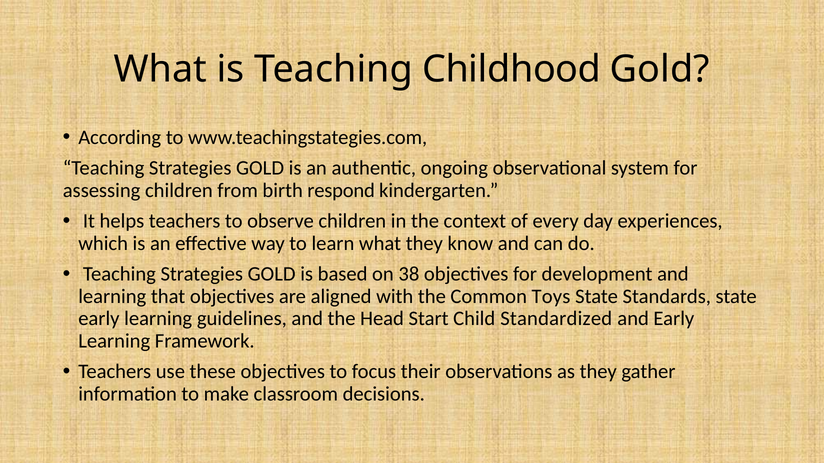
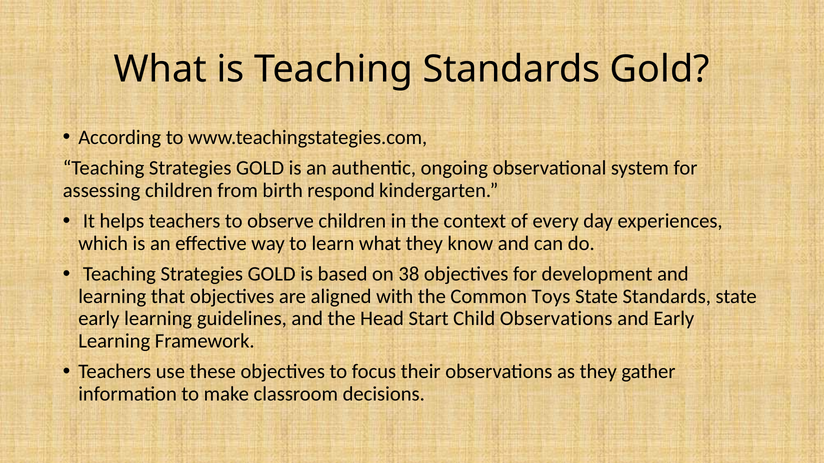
Teaching Childhood: Childhood -> Standards (512, 69)
Child Standardized: Standardized -> Observations (556, 319)
